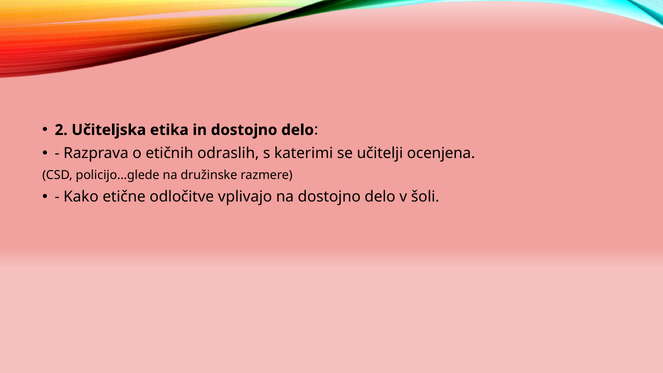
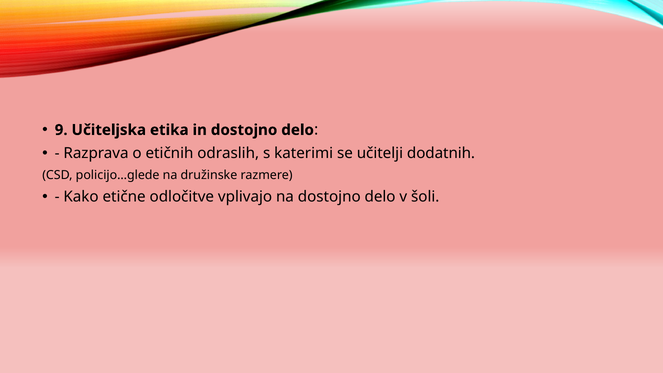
2: 2 -> 9 (61, 130)
ocenjena: ocenjena -> dodatnih (441, 153)
